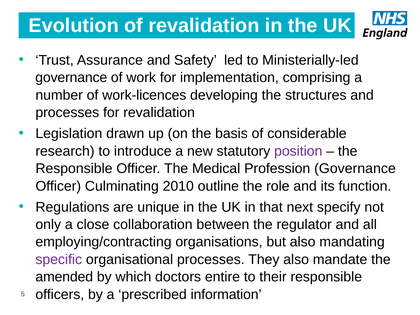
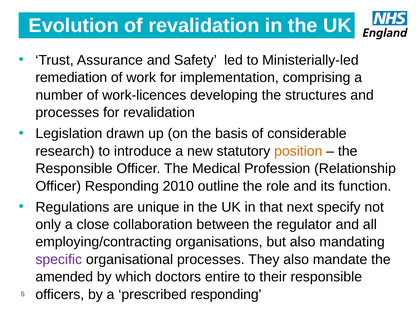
governance: governance -> remediation (71, 78)
position colour: purple -> orange (298, 151)
Profession Governance: Governance -> Relationship (355, 169)
Officer Culminating: Culminating -> Responding (122, 186)
prescribed information: information -> responding (226, 295)
